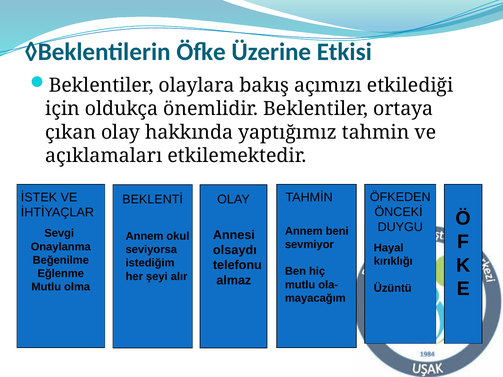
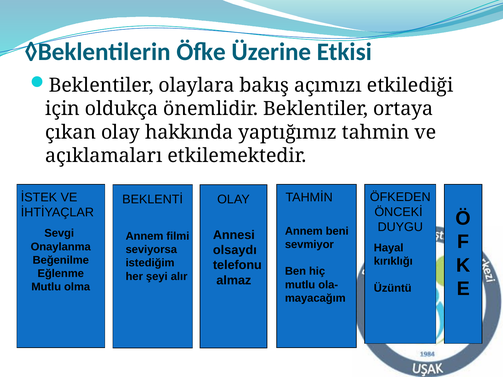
okul: okul -> filmi (178, 236)
